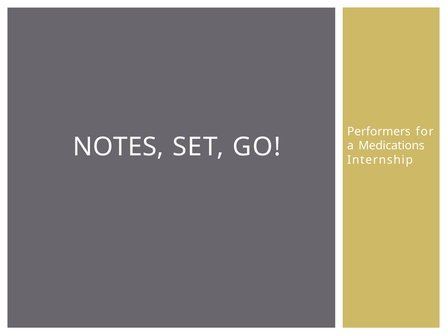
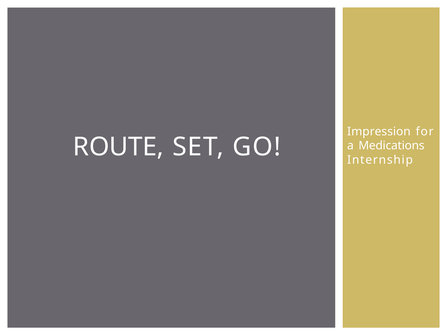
Performers: Performers -> Impression (379, 132)
NOTES: NOTES -> ROUTE (118, 147)
